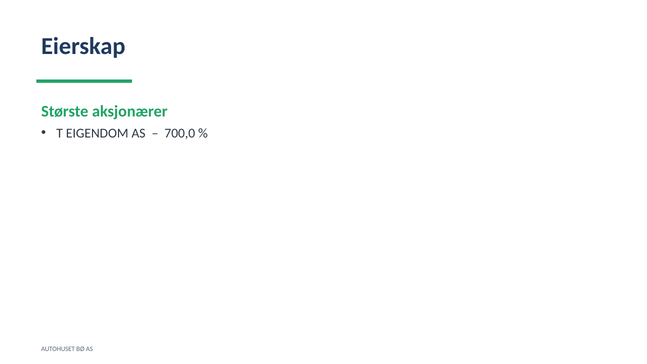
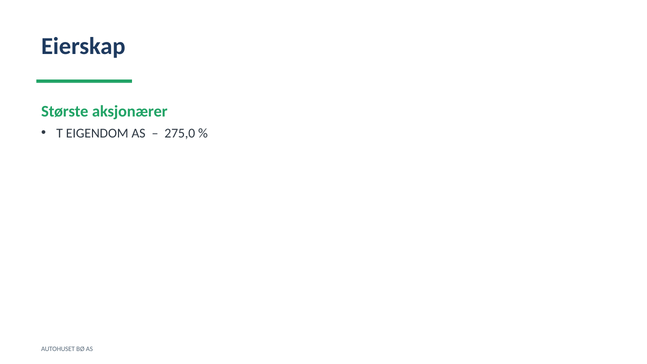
700,0: 700,0 -> 275,0 (180, 133)
